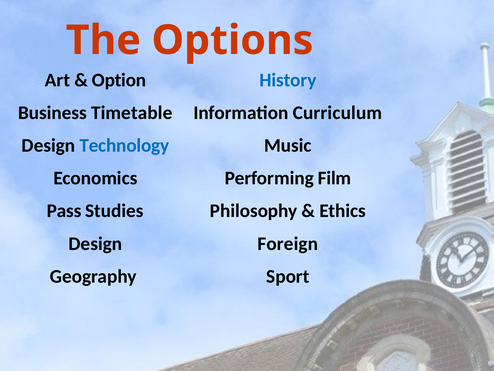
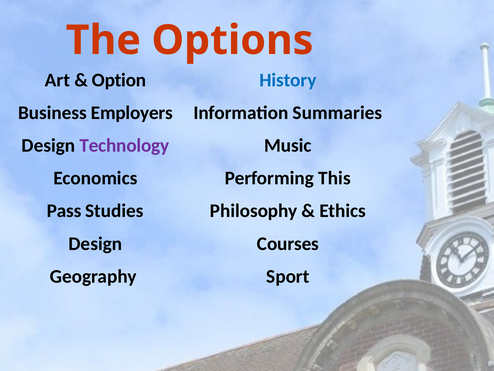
Timetable: Timetable -> Employers (132, 113)
Curriculum: Curriculum -> Summaries (337, 113)
Technology colour: blue -> purple (124, 145)
Film: Film -> This (334, 178)
Foreign: Foreign -> Courses (288, 243)
